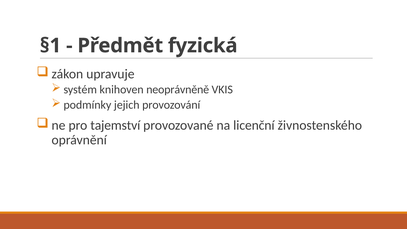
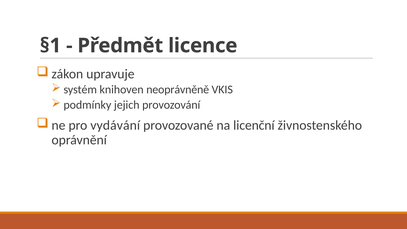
fyzická: fyzická -> licence (203, 46)
tajemství: tajemství -> vydávání (115, 125)
